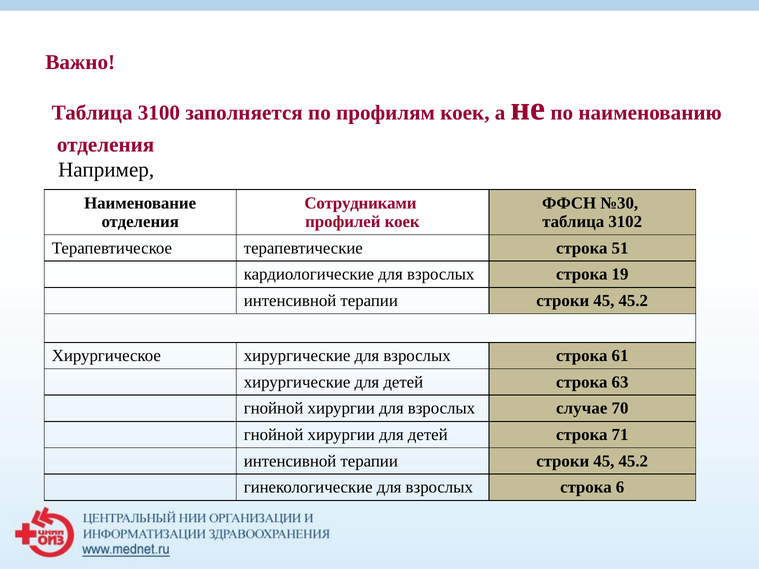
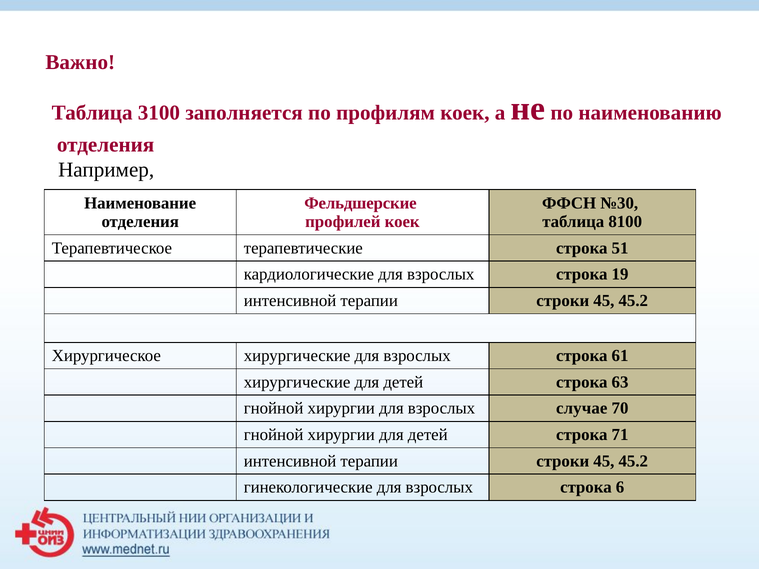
Сотрудниками: Сотрудниками -> Фельдшерские (360, 203)
3102: 3102 -> 8100 (625, 222)
